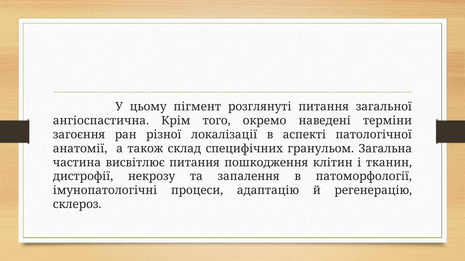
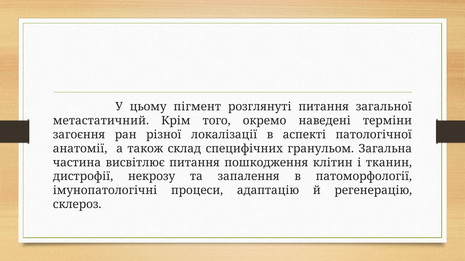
ангіоспастична: ангіоспастична -> метастатичний (101, 121)
